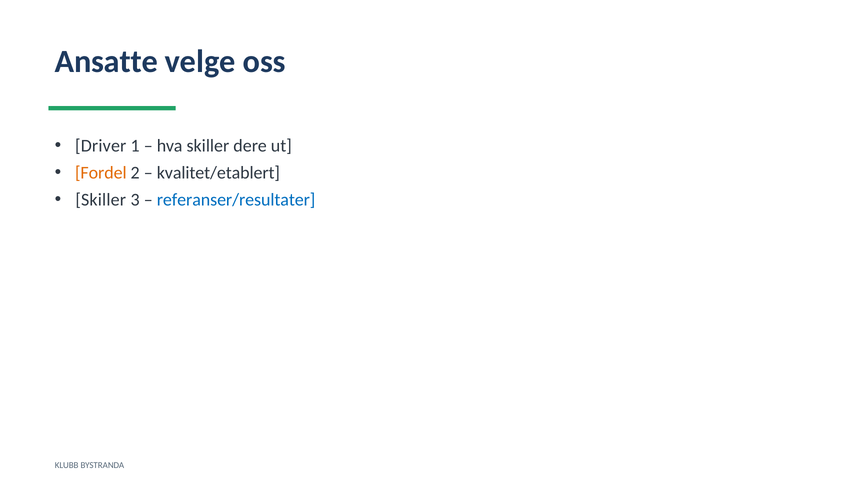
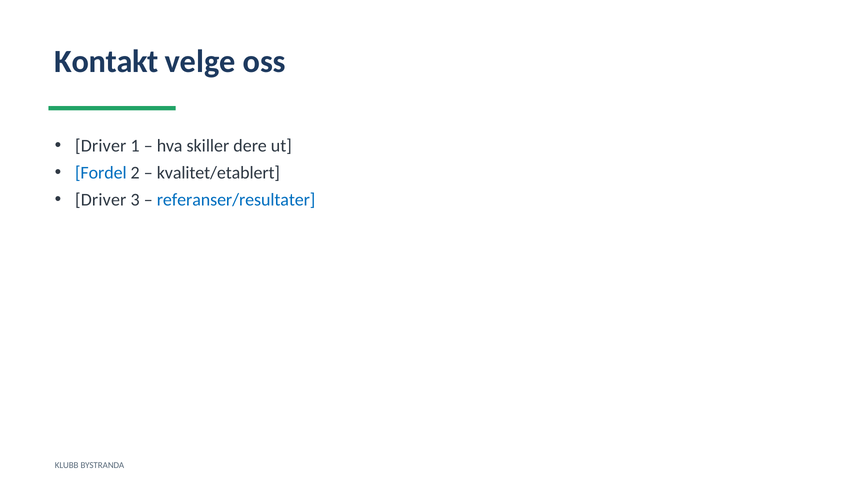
Ansatte: Ansatte -> Kontakt (106, 62)
Fordel colour: orange -> blue (101, 173)
Skiller: Skiller -> Driver (101, 200)
